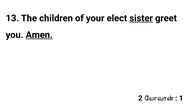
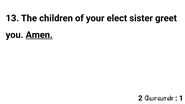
sister underline: present -> none (141, 18)
